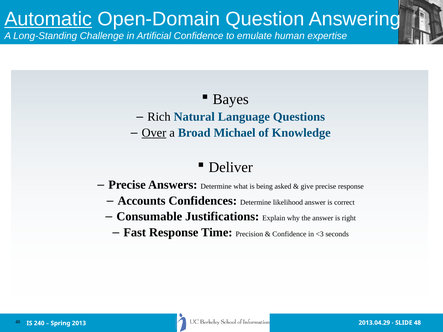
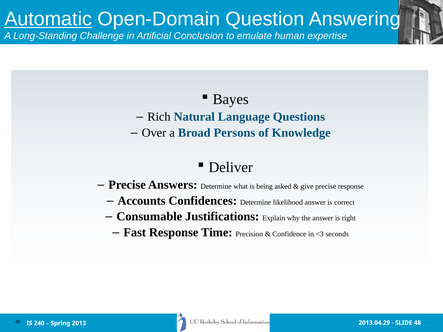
Artificial Confidence: Confidence -> Conclusion (199, 36)
Over underline: present -> none (154, 133)
Michael: Michael -> Persons (234, 133)
